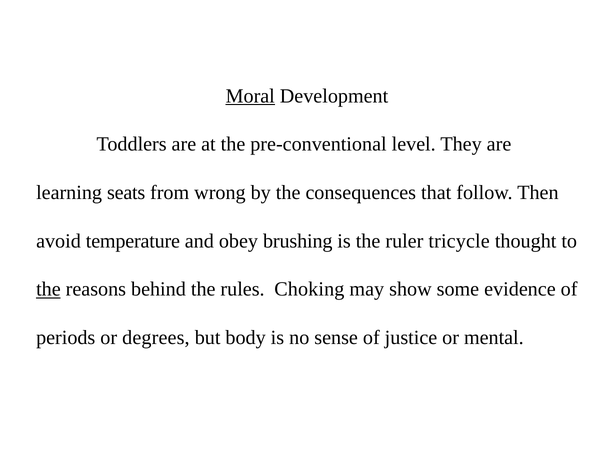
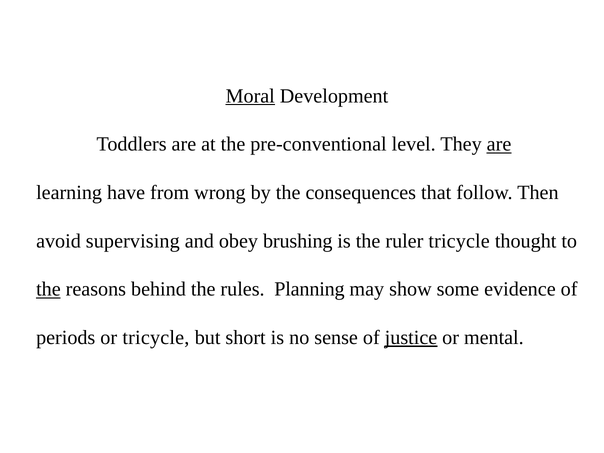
are underline: none -> present (499, 144)
seats: seats -> have (126, 193)
temperature: temperature -> supervising (133, 241)
Choking: Choking -> Planning (309, 289)
or degrees: degrees -> tricycle (156, 338)
body: body -> short (246, 338)
justice underline: none -> present (411, 338)
